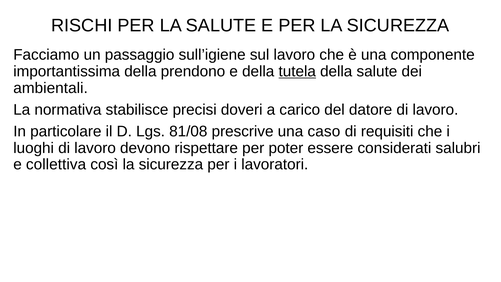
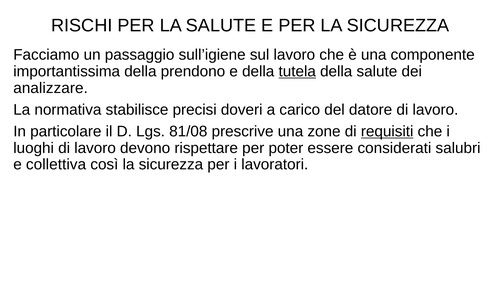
ambientali: ambientali -> analizzare (51, 88)
caso: caso -> zone (324, 131)
requisiti underline: none -> present (387, 131)
